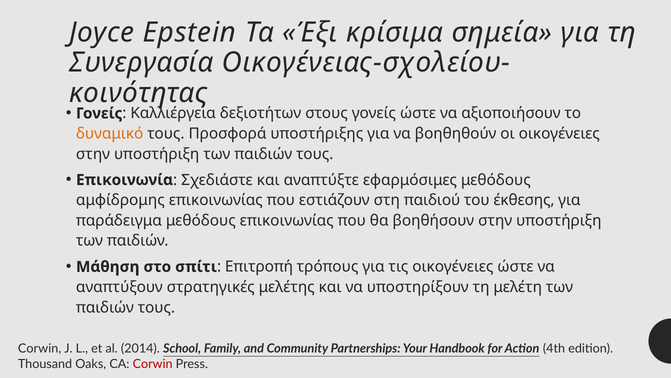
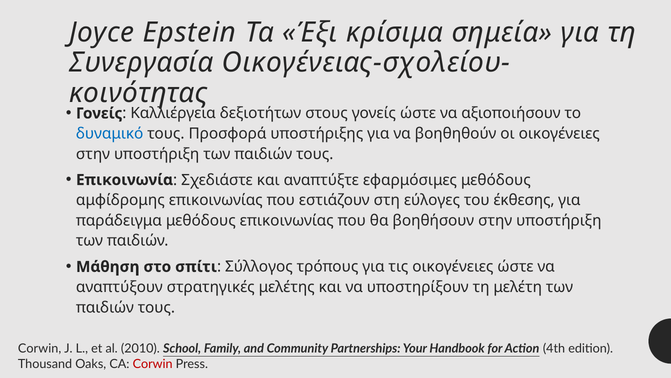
δυναμικό colour: orange -> blue (110, 134)
παιδιού: παιδιού -> εύλογες (432, 200)
Επιτροπή: Επιτροπή -> Σύλλογος (259, 266)
2014: 2014 -> 2010 (140, 348)
